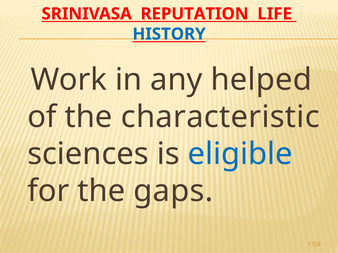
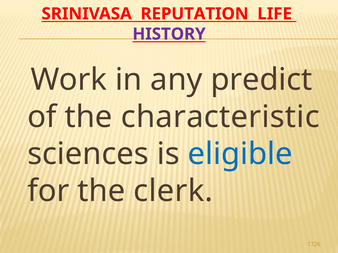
HISTORY colour: blue -> purple (169, 34)
helped: helped -> predict (261, 80)
gaps: gaps -> clerk (173, 191)
